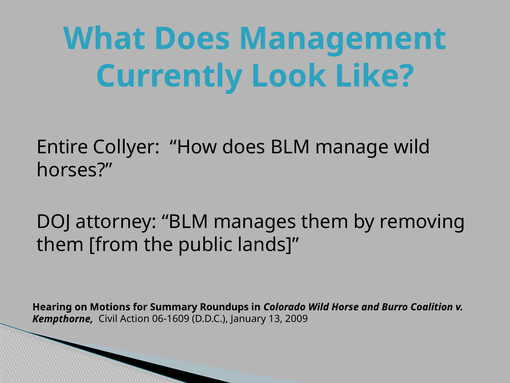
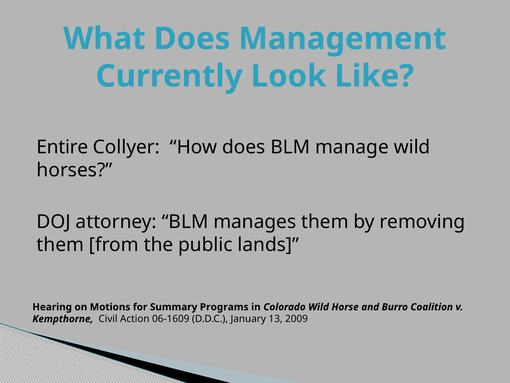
Roundups: Roundups -> Programs (224, 307)
